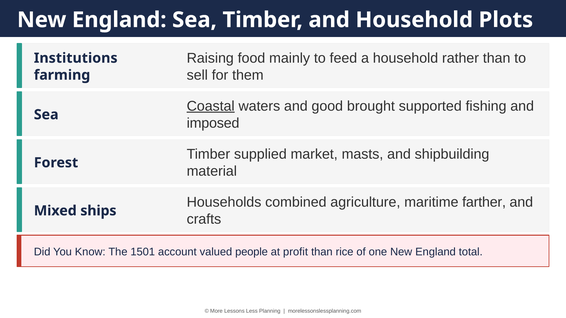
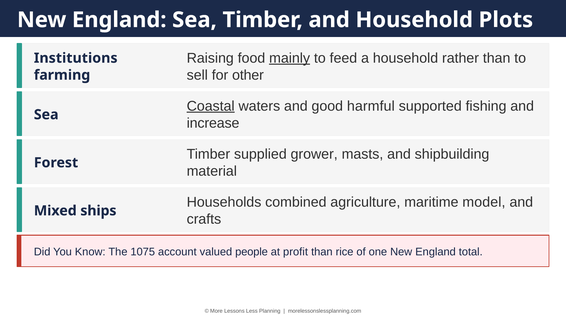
mainly underline: none -> present (290, 58)
them: them -> other (248, 75)
brought: brought -> harmful (371, 106)
imposed: imposed -> increase (213, 123)
market: market -> grower (314, 154)
farther: farther -> model (484, 202)
1501: 1501 -> 1075 (143, 252)
